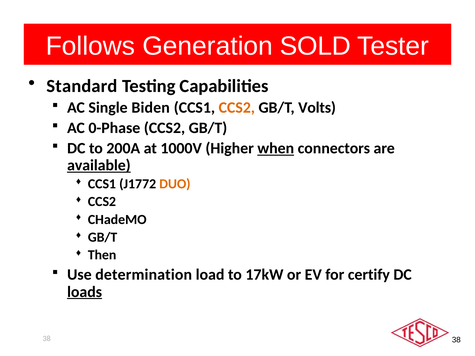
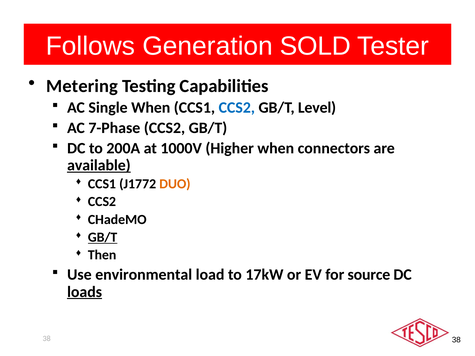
Standard: Standard -> Metering (82, 86)
Single Biden: Biden -> When (151, 108)
CCS2 colour: orange -> blue (237, 108)
Volts: Volts -> Level (317, 108)
0-Phase: 0-Phase -> 7-Phase (114, 128)
when underline: present -> none (276, 148)
GB/T underline: none -> present (103, 237)
determination: determination -> environmental (144, 275)
certify: certify -> source (369, 275)
